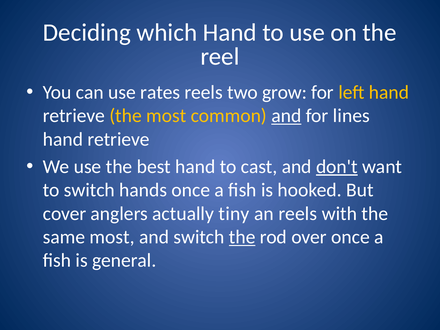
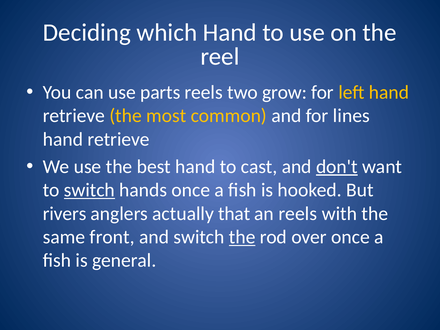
rates: rates -> parts (160, 92)
and underline: present -> none (286, 116)
switch underline: none -> present (89, 190)
cover: cover -> rivers (65, 214)
tiny: tiny -> that (234, 214)
same most: most -> front (112, 237)
